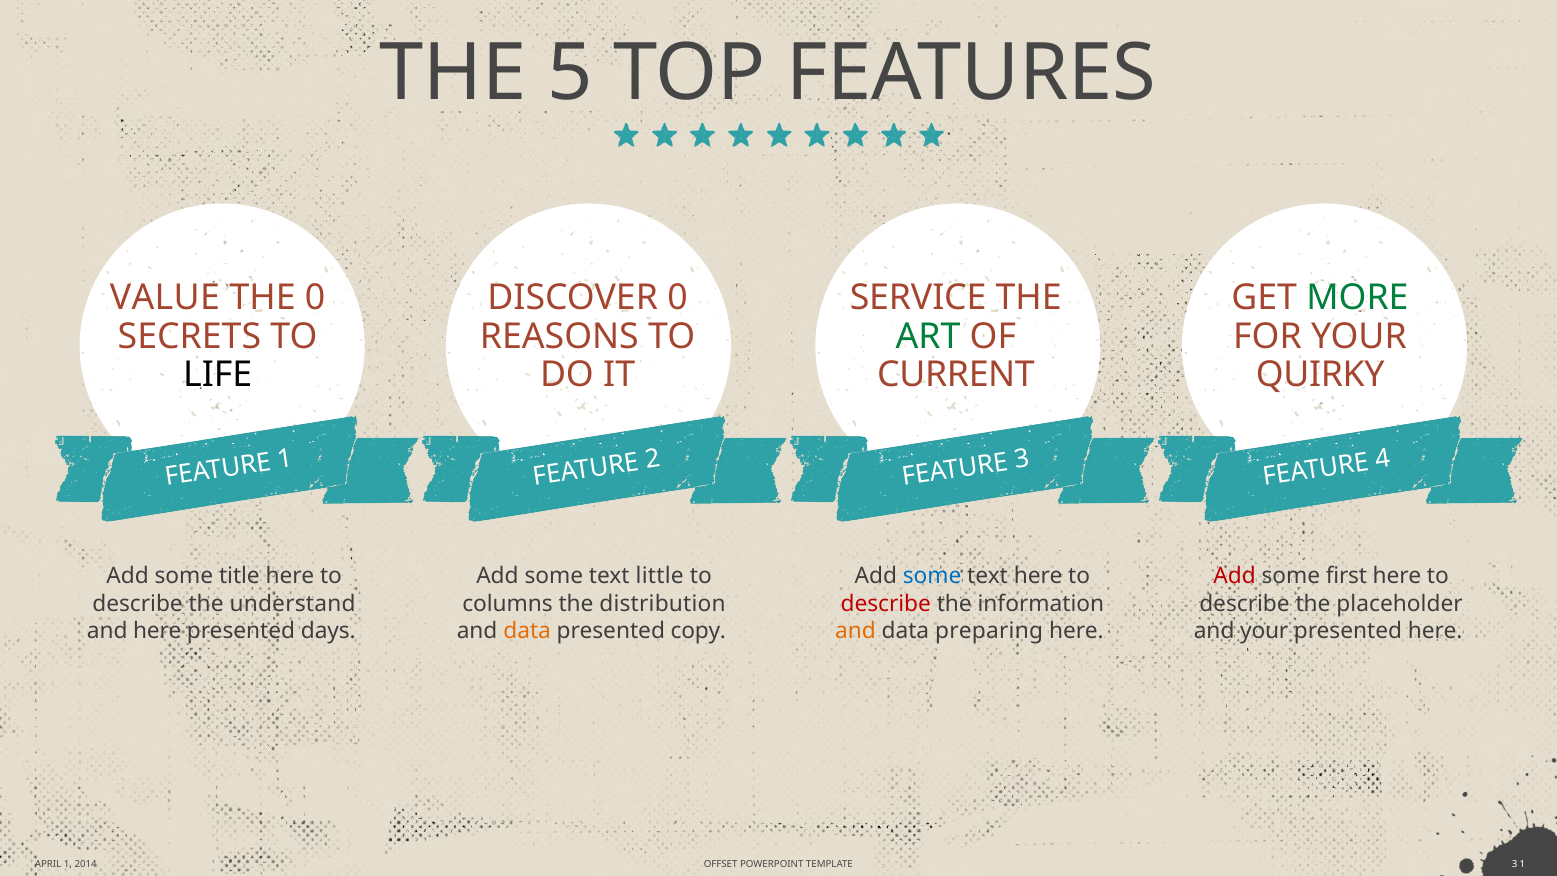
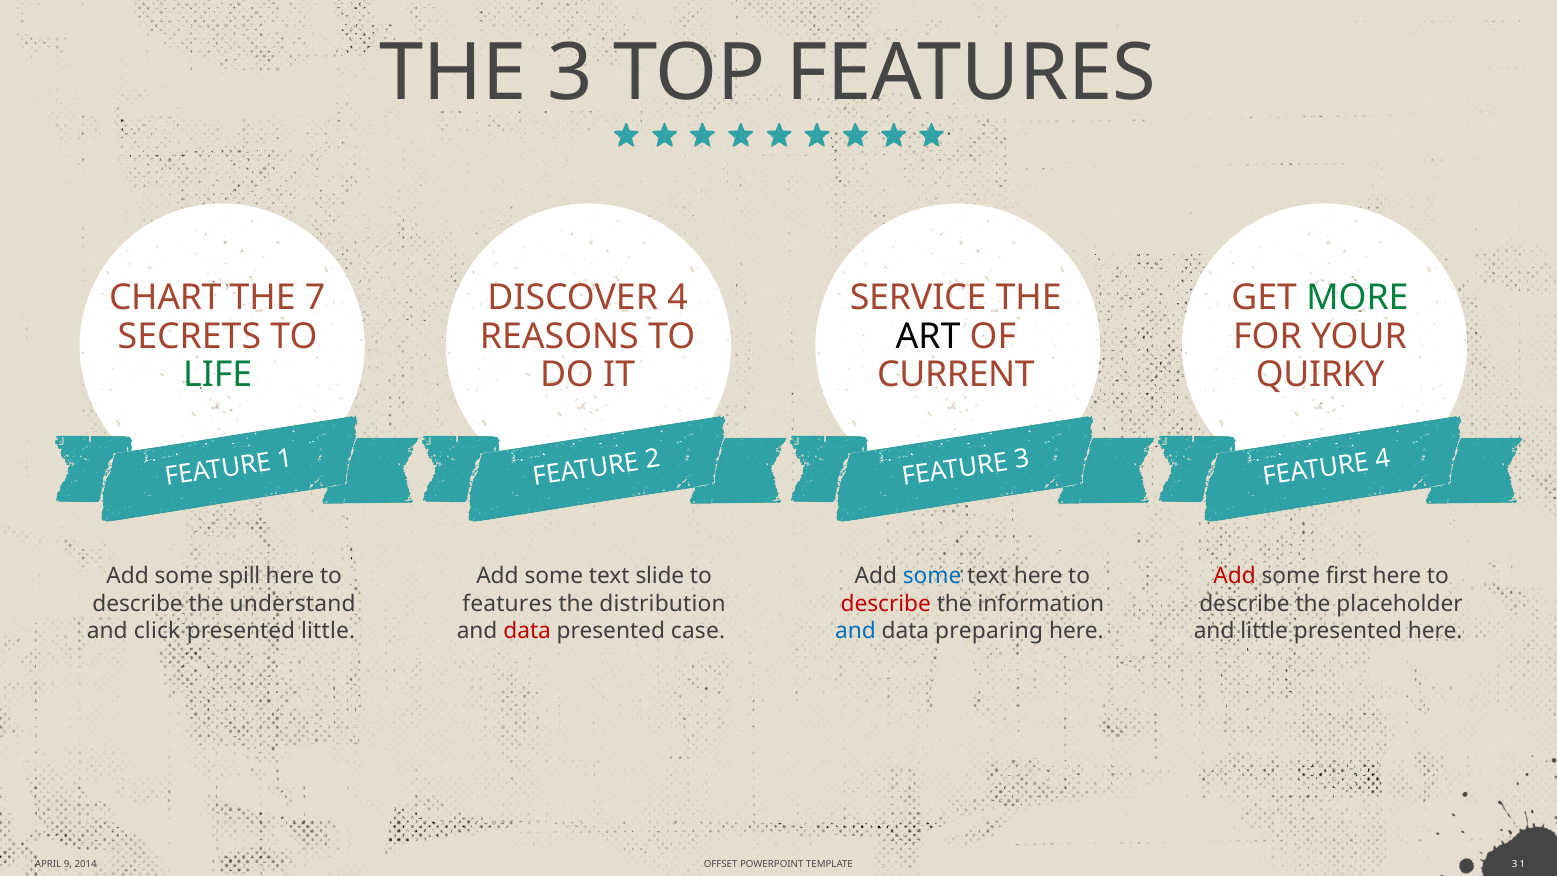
THE 5: 5 -> 3 (570, 73)
VALUE: VALUE -> CHART (165, 298)
THE 0: 0 -> 7 (315, 298)
DISCOVER 0: 0 -> 4 (677, 298)
ART colour: green -> black (928, 336)
LIFE colour: black -> green (218, 375)
title: title -> spill (239, 576)
little: little -> slide (660, 576)
columns: columns -> features (507, 604)
and here: here -> click (157, 631)
presented days: days -> little (328, 631)
data colour: orange -> red (527, 631)
copy: copy -> case (698, 631)
and colour: orange -> blue (855, 631)
and your: your -> little (1264, 631)
APRIL 1: 1 -> 9 (68, 864)
